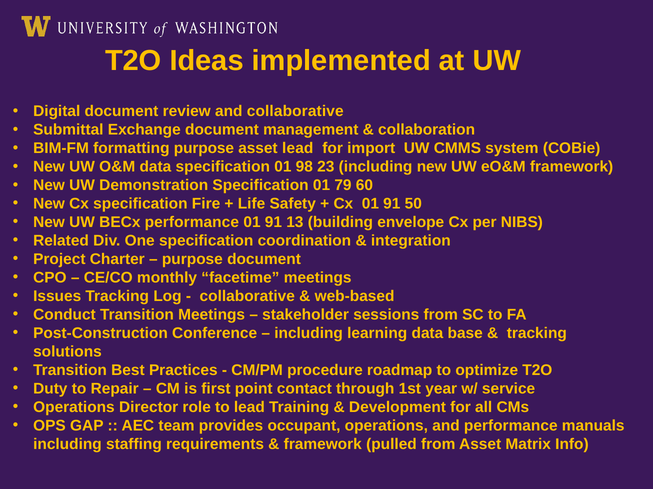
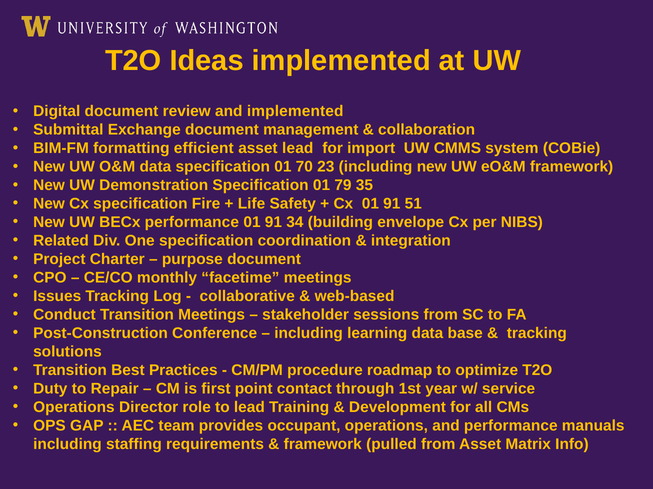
and collaborative: collaborative -> implemented (295, 111)
formatting purpose: purpose -> efficient (204, 148)
98: 98 -> 70 (304, 167)
60: 60 -> 35 (364, 186)
50: 50 -> 51 (413, 204)
13: 13 -> 34 (295, 223)
